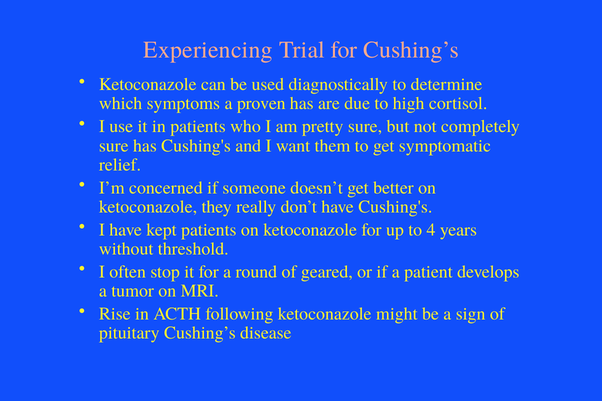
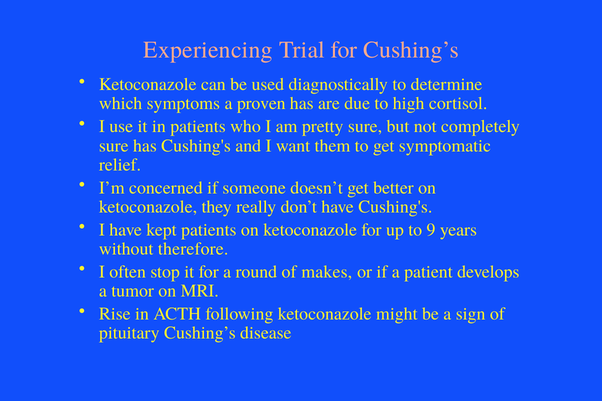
4: 4 -> 9 (431, 230)
threshold: threshold -> therefore (193, 249)
geared: geared -> makes (327, 272)
